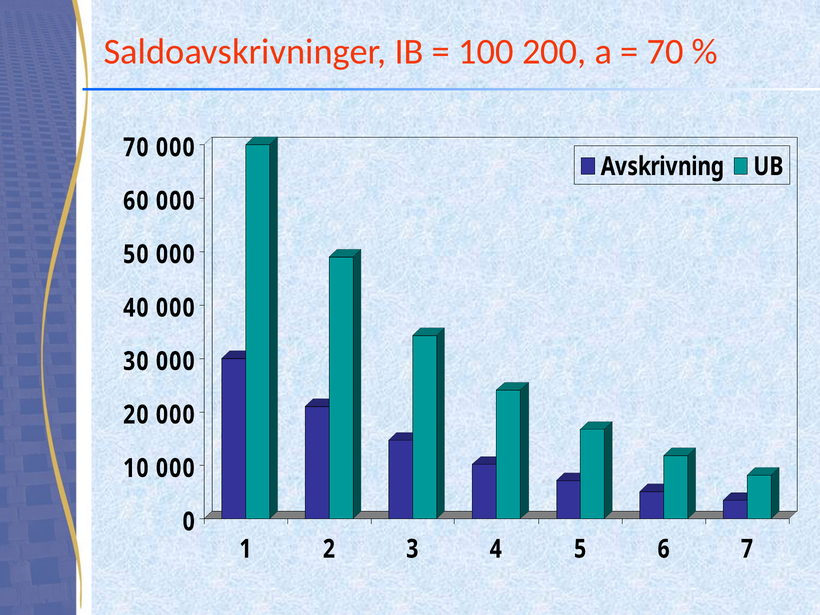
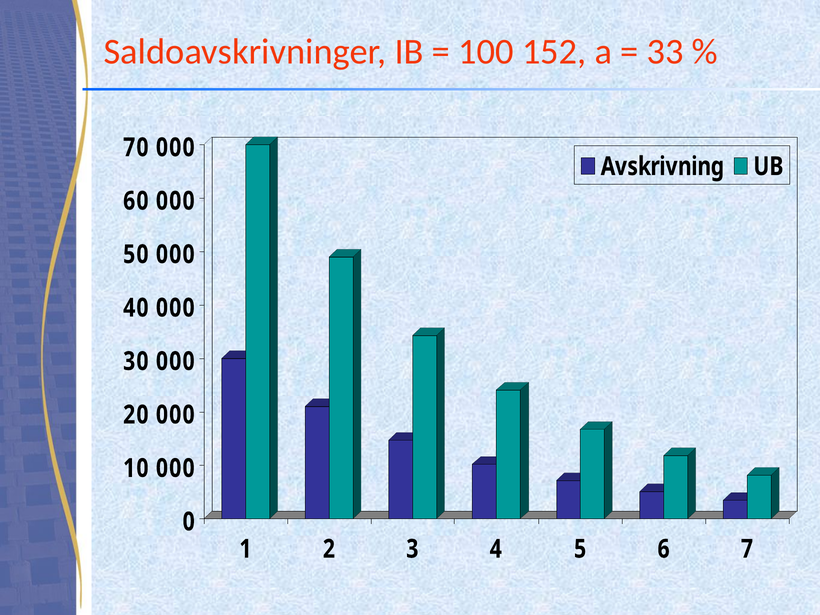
200: 200 -> 152 (554, 52)
70: 70 -> 33 (665, 52)
